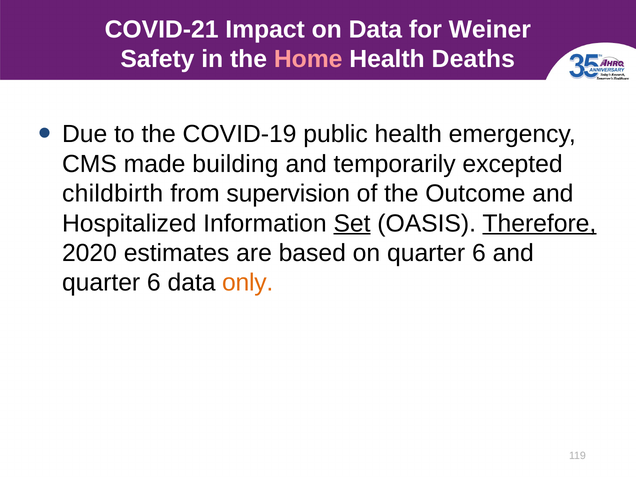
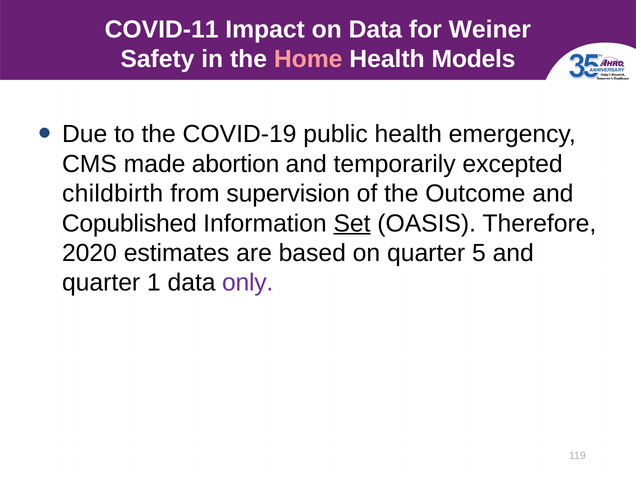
COVID-21: COVID-21 -> COVID-11 (162, 30)
Deaths: Deaths -> Models (474, 59)
building: building -> abortion (236, 164)
Hospitalized: Hospitalized -> Copublished (129, 223)
Therefore underline: present -> none (539, 223)
on quarter 6: 6 -> 5 (479, 253)
6: 6 -> 1 (154, 283)
only colour: orange -> purple (248, 283)
